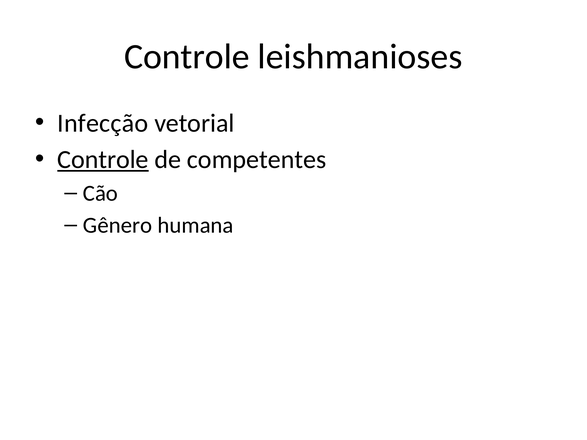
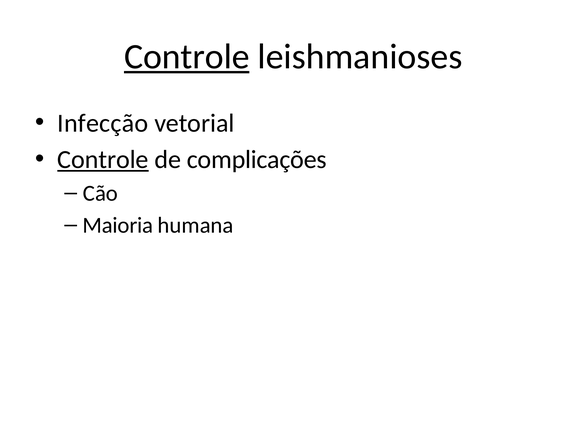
Controle underline: none -> present (187, 57)
competentes: competentes -> complicações (257, 160)
Gênero: Gênero -> Maioria (118, 225)
